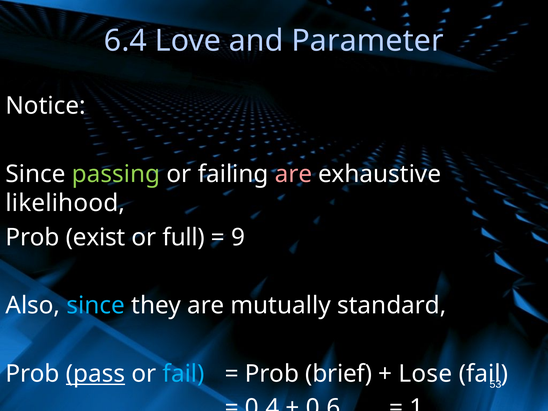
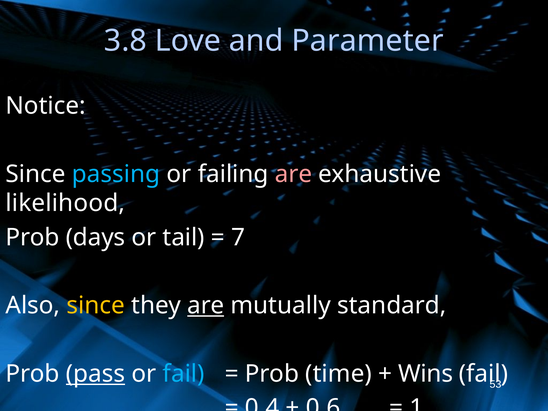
6.4: 6.4 -> 3.8 (125, 41)
passing colour: light green -> light blue (116, 174)
exist: exist -> days (96, 237)
full: full -> tail (184, 237)
9: 9 -> 7 (238, 237)
since colour: light blue -> yellow (96, 306)
are underline: none -> present (206, 306)
brief: brief -> time (339, 374)
Lose: Lose -> Wins (426, 374)
